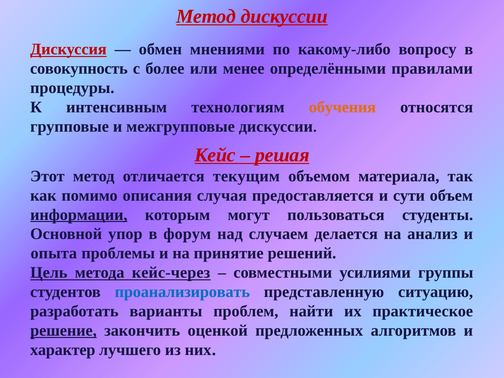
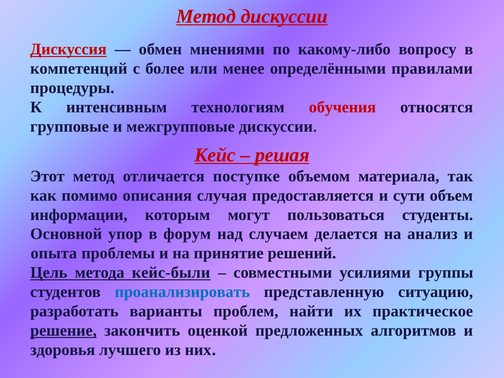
совокупность: совокупность -> компетенций (79, 69)
обучения colour: orange -> red (342, 107)
текущим: текущим -> поступке (246, 176)
информации underline: present -> none (79, 215)
кейс-через: кейс-через -> кейс-были (171, 273)
характер: характер -> здоровья (63, 350)
